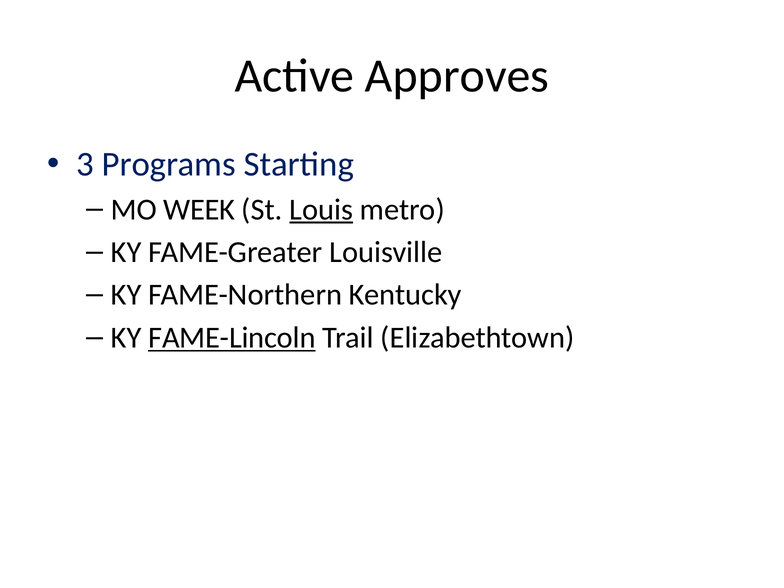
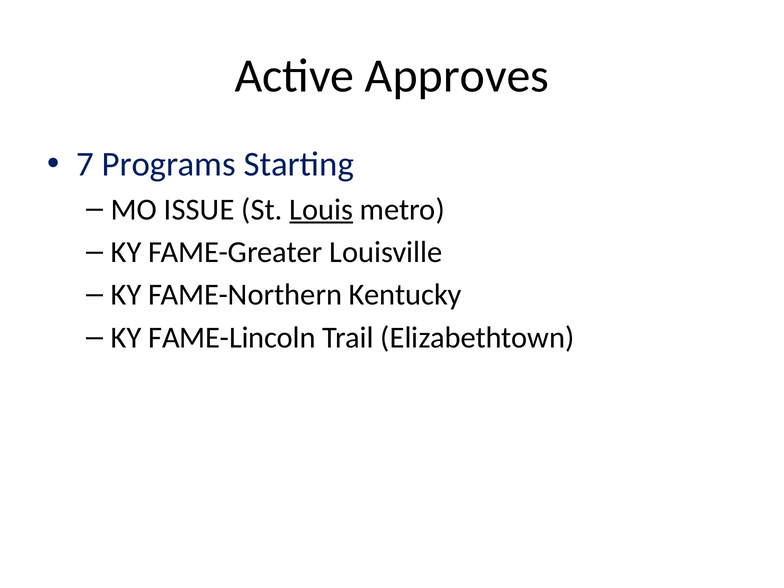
3: 3 -> 7 (85, 164)
WEEK: WEEK -> ISSUE (199, 209)
FAME-Lincoln underline: present -> none (232, 338)
